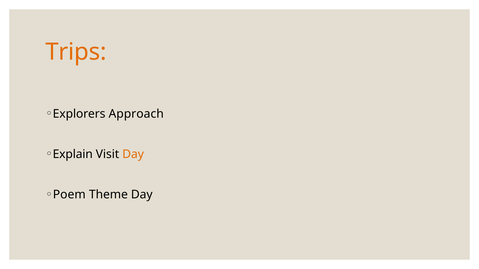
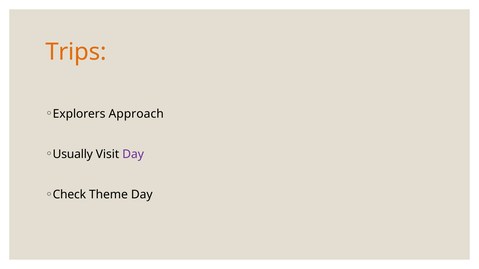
Explain: Explain -> Usually (73, 154)
Day colour: orange -> purple (133, 154)
Poem: Poem -> Check (69, 195)
